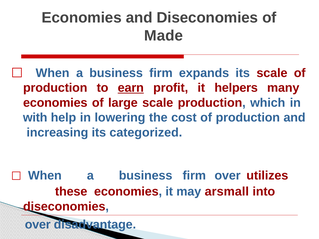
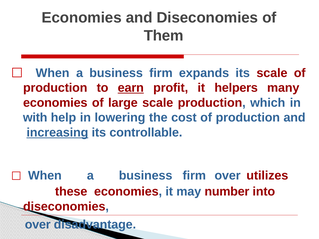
Made: Made -> Them (164, 36)
increasing underline: none -> present (57, 133)
categorized: categorized -> controllable (146, 133)
arsmall: arsmall -> number (227, 192)
